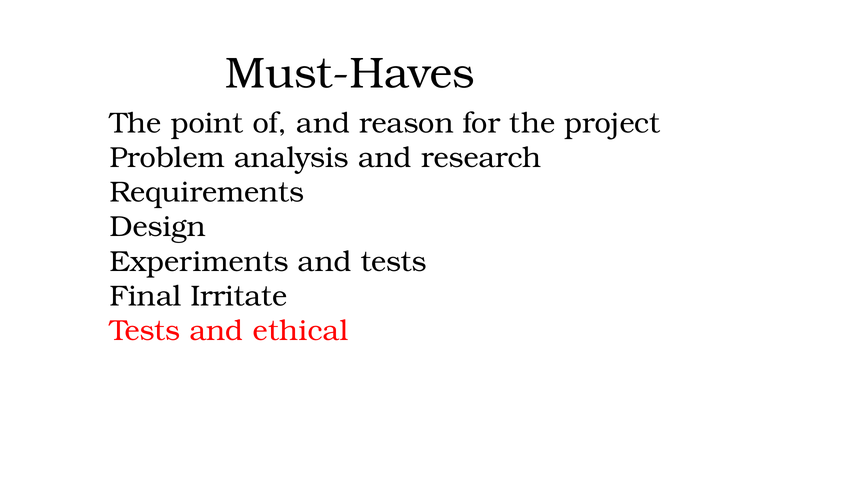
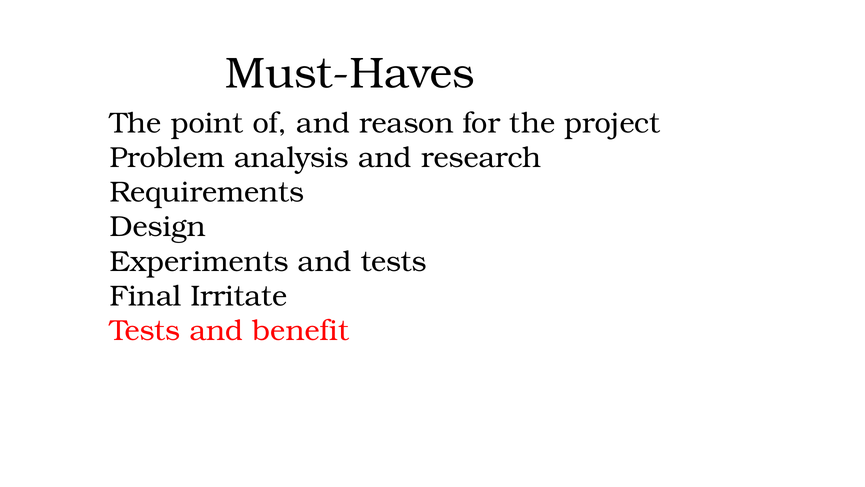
ethical: ethical -> benefit (301, 331)
